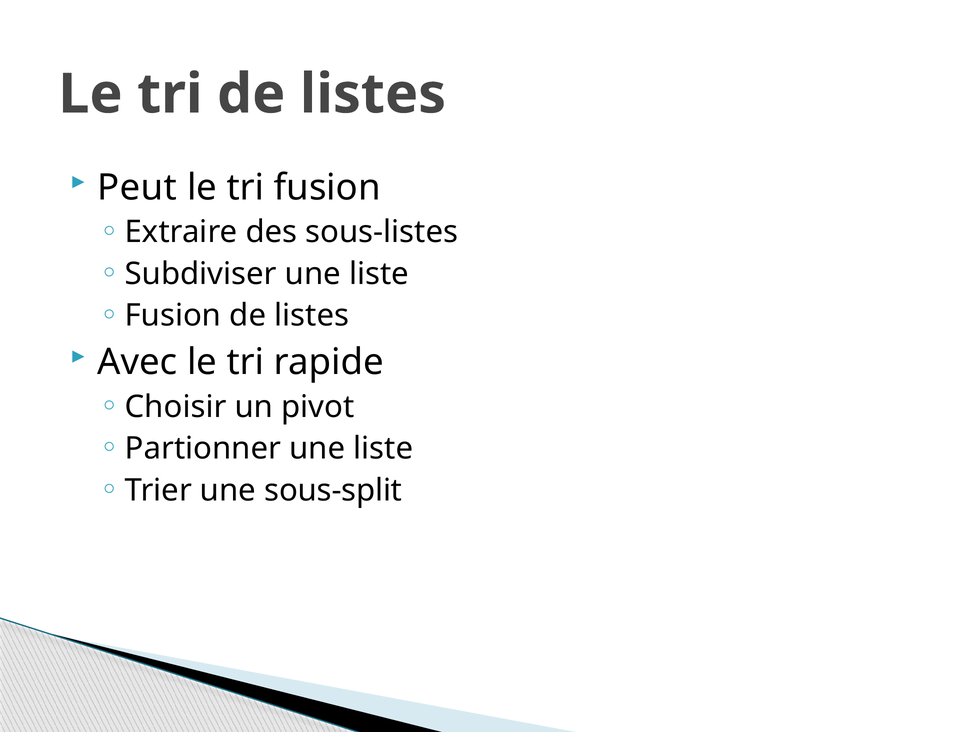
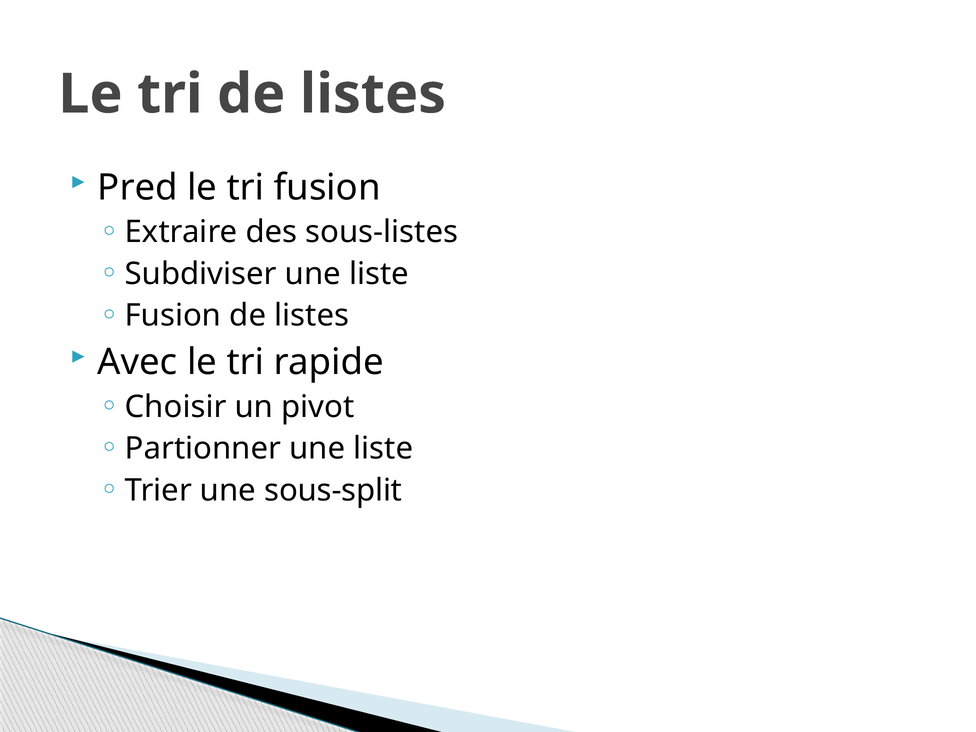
Peut: Peut -> Pred (138, 187)
